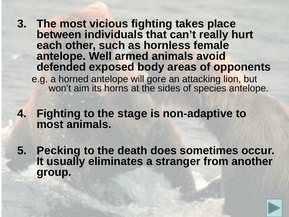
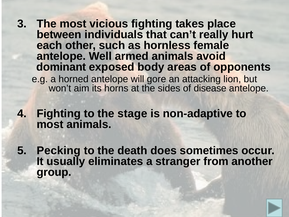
defended: defended -> dominant (61, 67)
species: species -> disease (210, 88)
